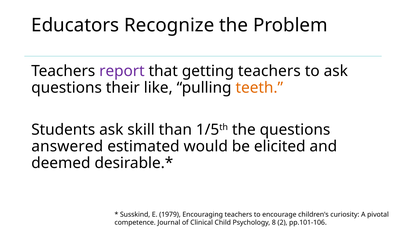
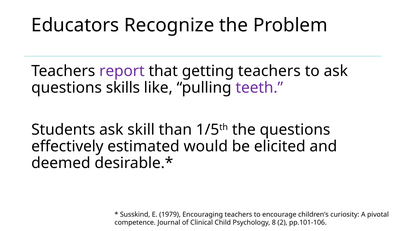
their: their -> skills (123, 88)
teeth colour: orange -> purple (259, 88)
answered: answered -> effectively (67, 146)
